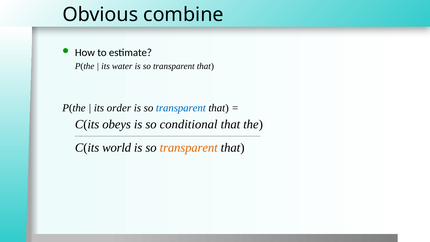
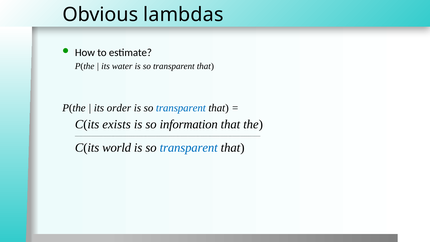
combine: combine -> lambdas (183, 15)
obeys: obeys -> exists (117, 124)
conditional: conditional -> information (189, 124)
transparent colour: orange -> blue (189, 148)
